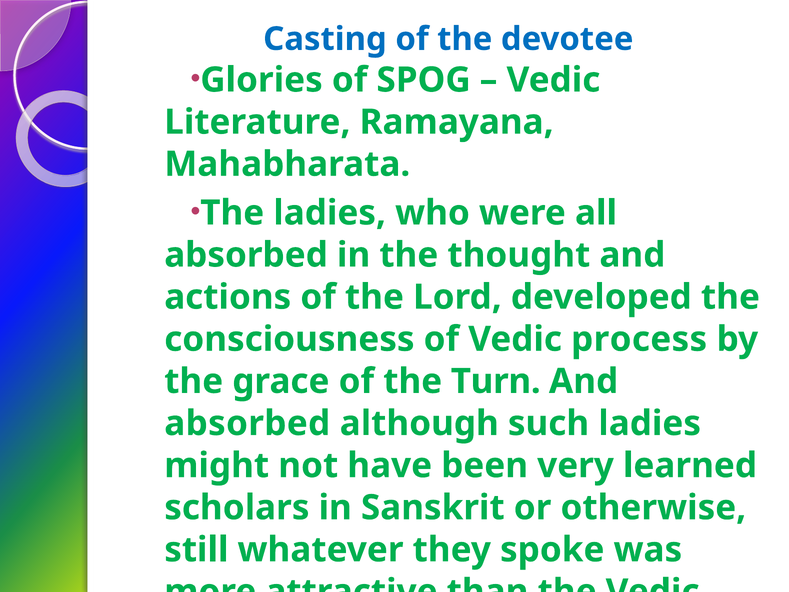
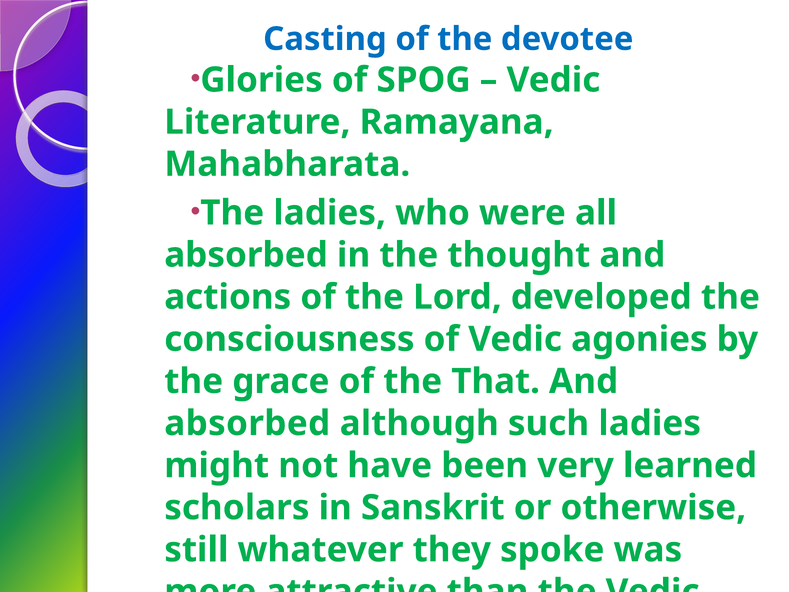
process: process -> agonies (639, 339)
Turn: Turn -> That (496, 381)
